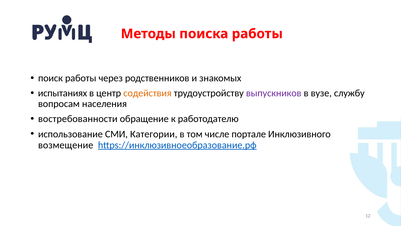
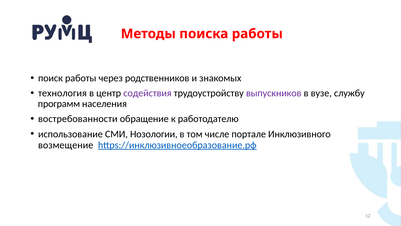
испытаниях: испытаниях -> технология (62, 93)
содействия colour: orange -> purple (147, 93)
вопросам: вопросам -> программ (59, 104)
Категории: Категории -> Нозологии (154, 134)
